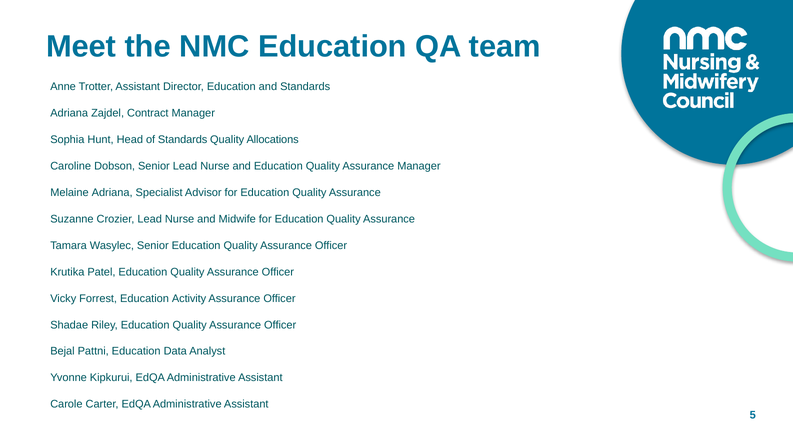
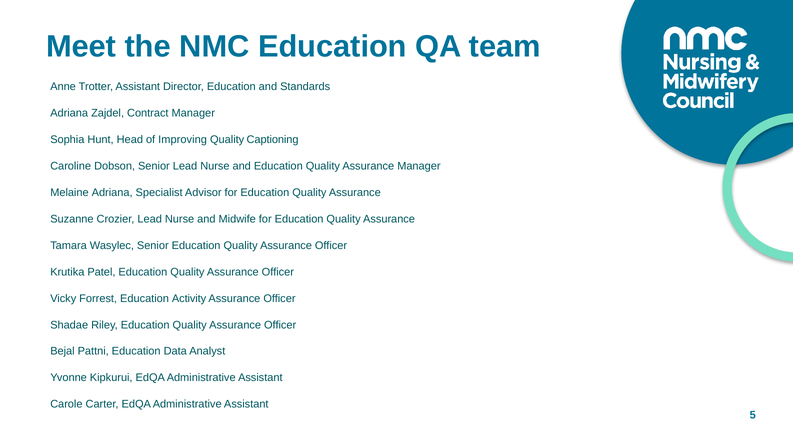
of Standards: Standards -> Improving (183, 140)
Allocations: Allocations -> Captioning (273, 140)
